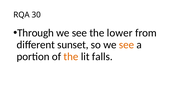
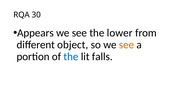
Through: Through -> Appears (35, 33)
sunset: sunset -> object (73, 45)
the colour: orange -> blue (71, 56)
